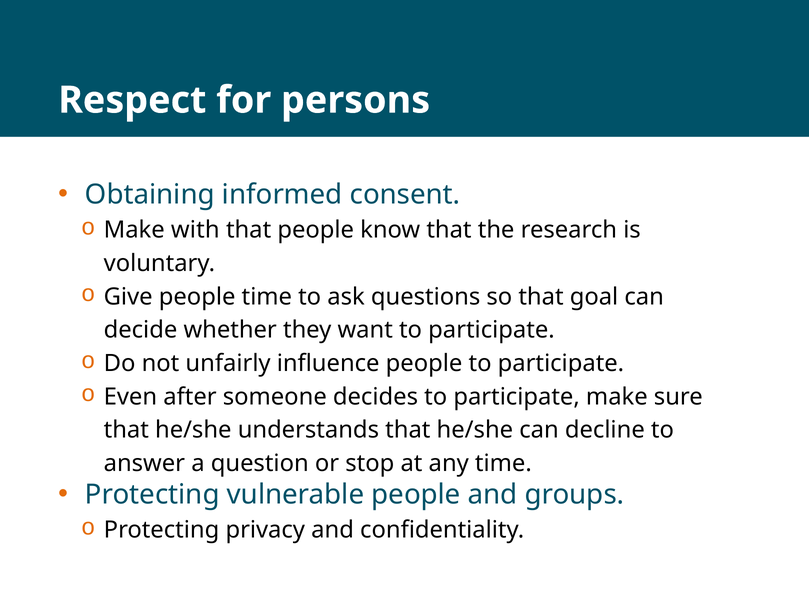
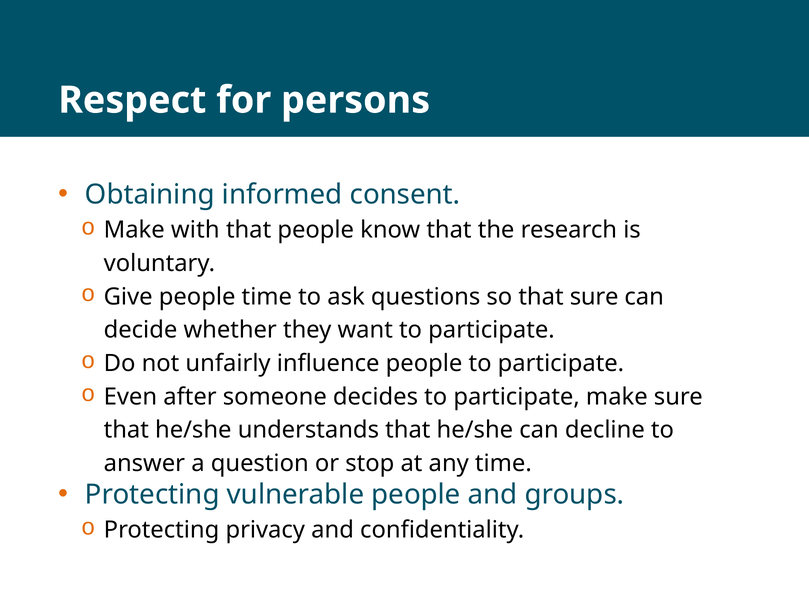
that goal: goal -> sure (594, 297)
